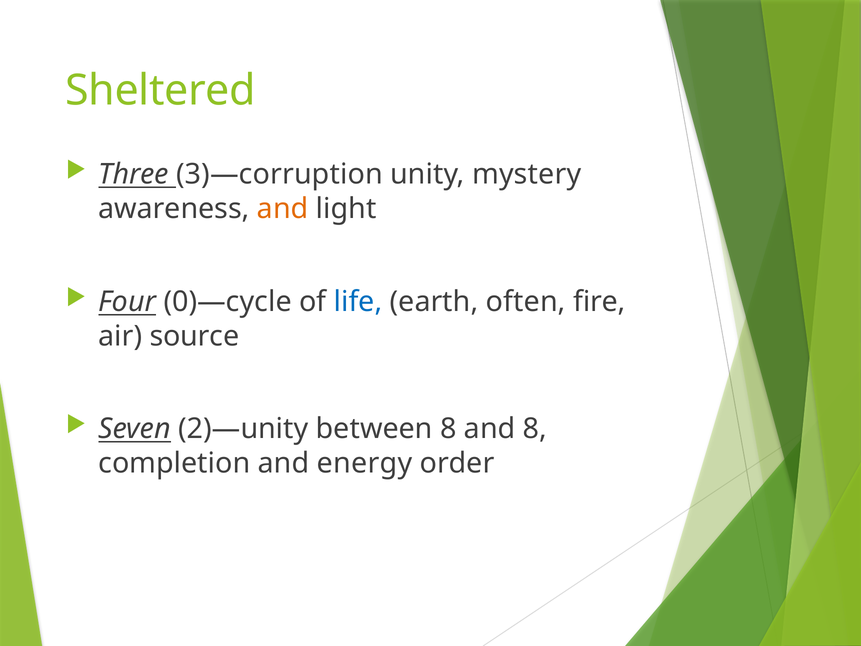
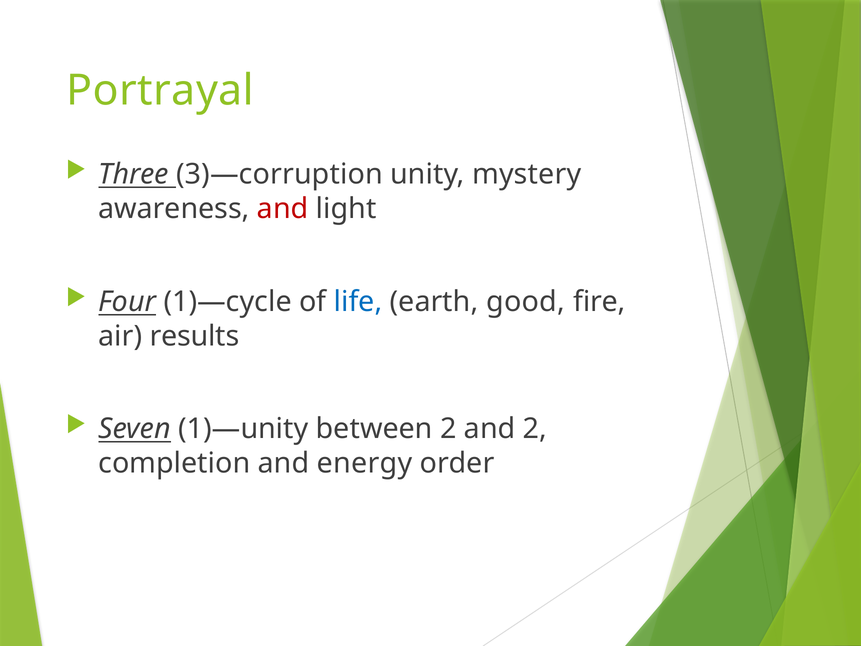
Sheltered: Sheltered -> Portrayal (160, 91)
and colour: orange -> red (283, 209)
0)—cycle: 0)—cycle -> 1)—cycle (228, 301)
often: often -> good (526, 301)
source: source -> results (194, 336)
2)—unity: 2)—unity -> 1)—unity (243, 429)
between 8: 8 -> 2 (448, 429)
and 8: 8 -> 2 (535, 429)
